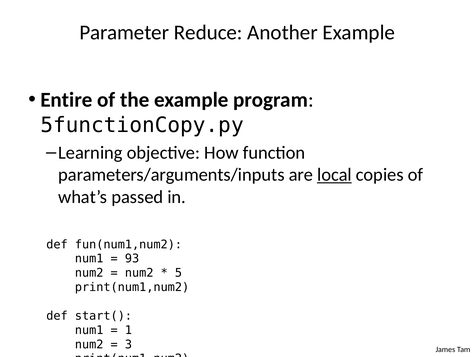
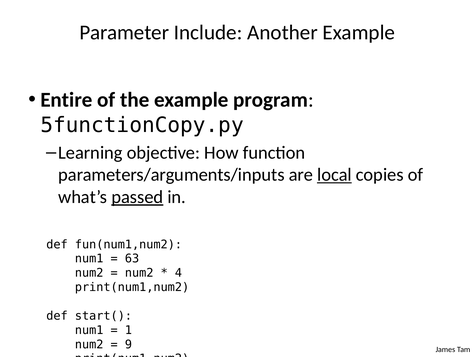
Reduce: Reduce -> Include (208, 32)
passed underline: none -> present (137, 197)
93: 93 -> 63 (132, 258)
5: 5 -> 4 (178, 272)
3: 3 -> 9 (128, 344)
